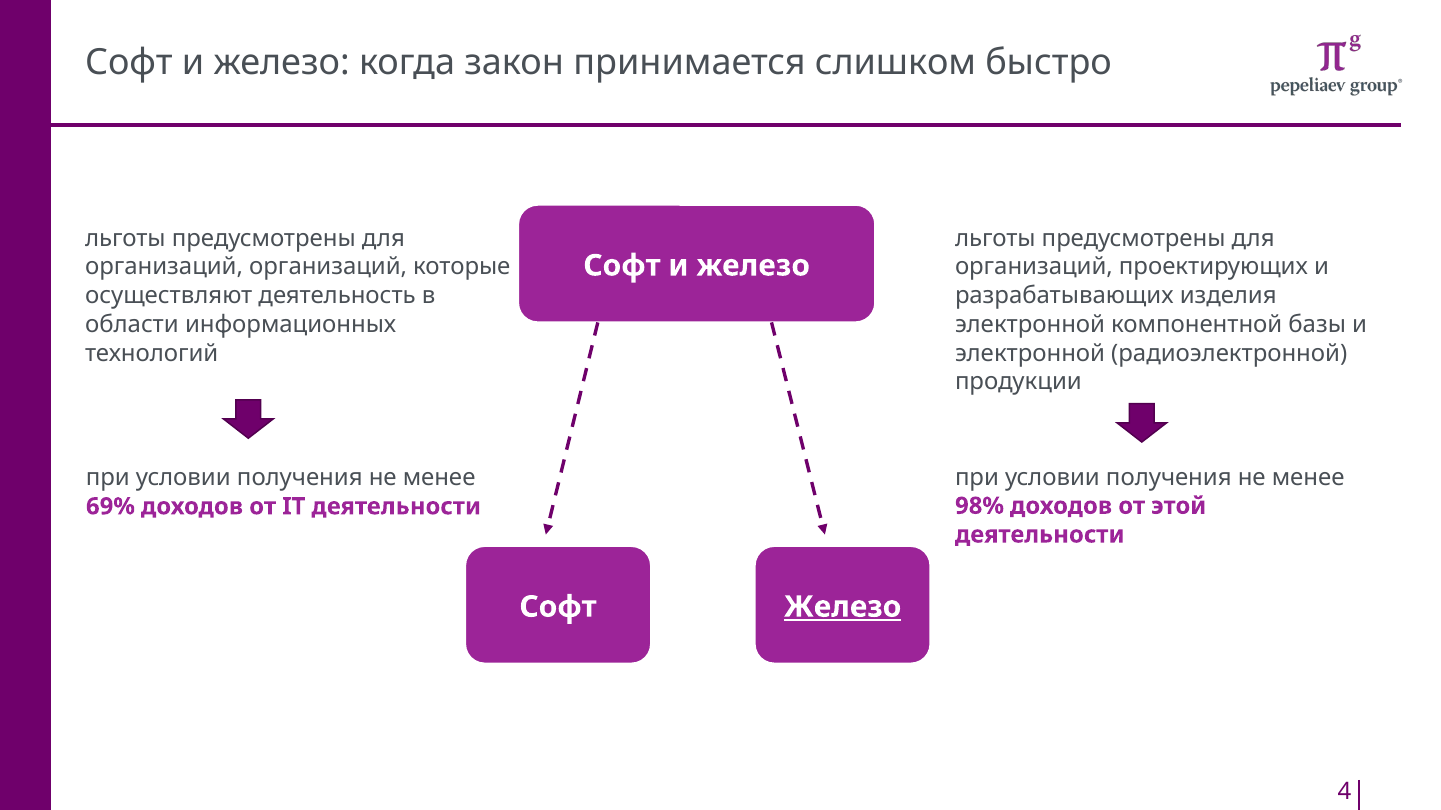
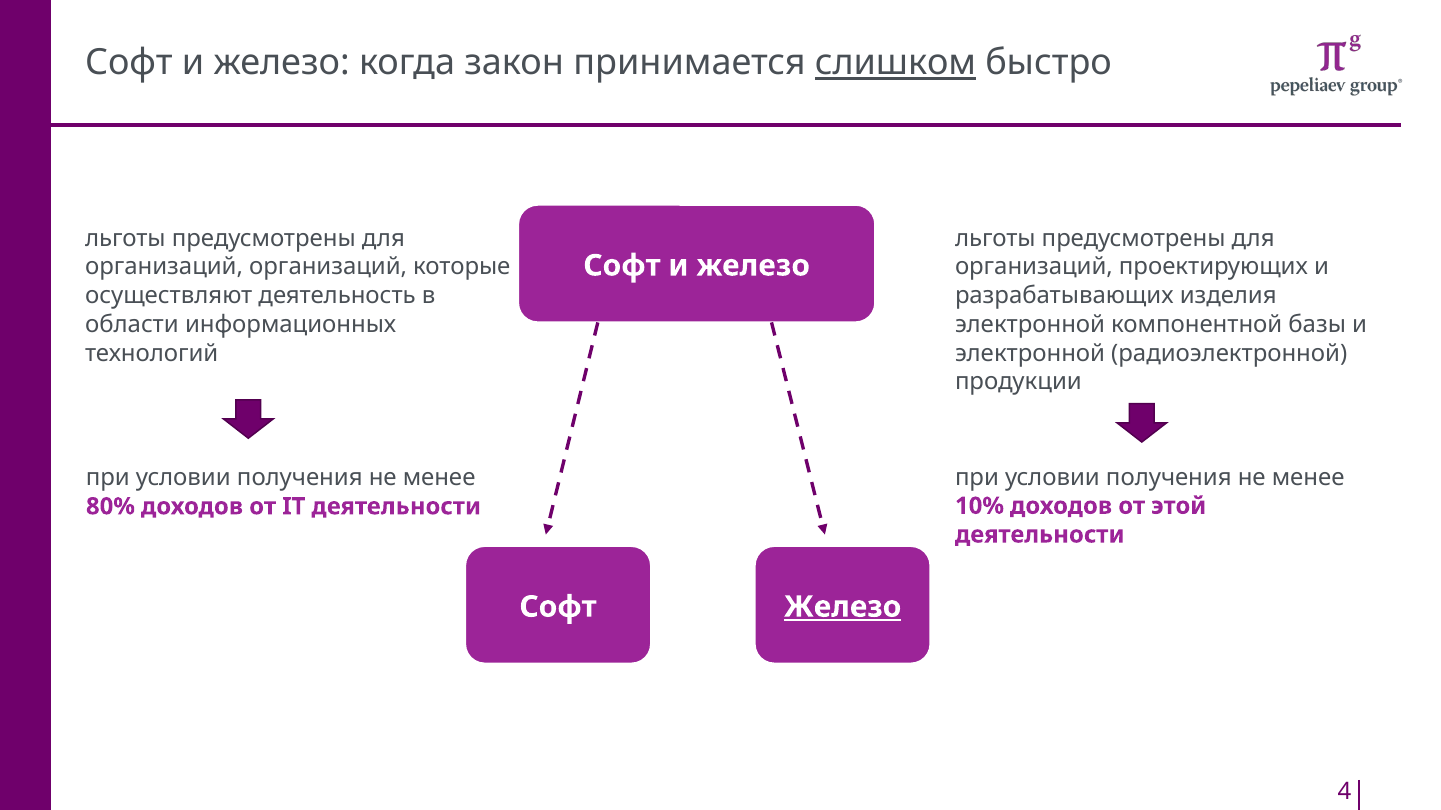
слишком underline: none -> present (895, 63)
98%: 98% -> 10% (980, 506)
69%: 69% -> 80% (110, 507)
